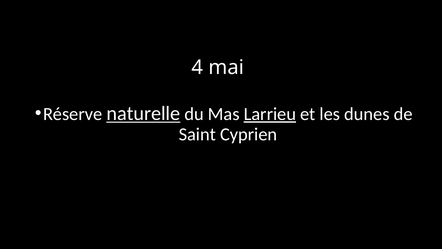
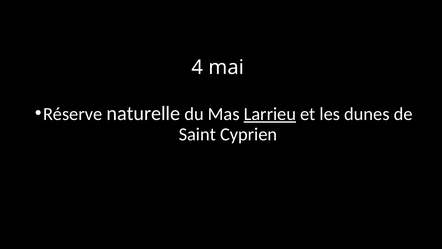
naturelle underline: present -> none (143, 113)
